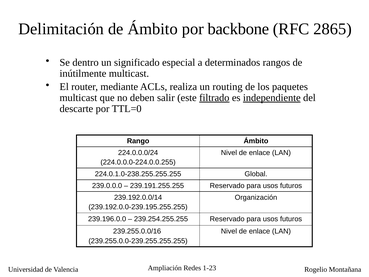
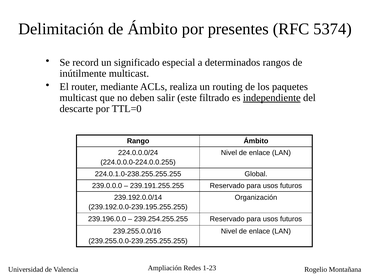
backbone: backbone -> presentes (238, 29)
2865: 2865 -> 5374 (333, 29)
dentro: dentro -> record (86, 62)
filtrado underline: present -> none (214, 98)
